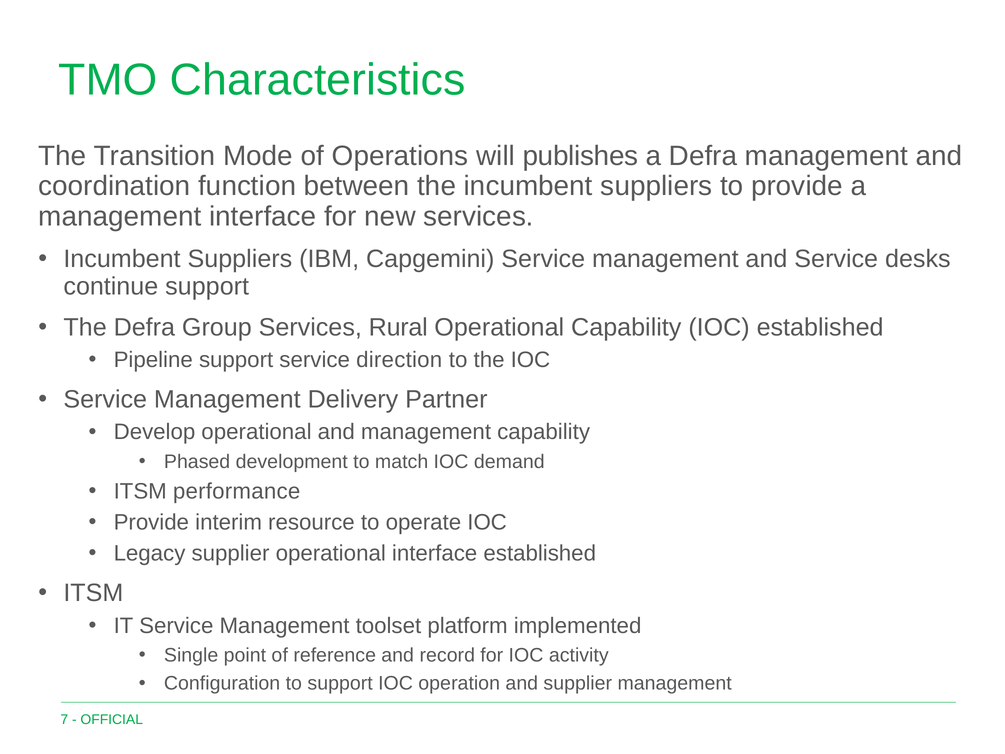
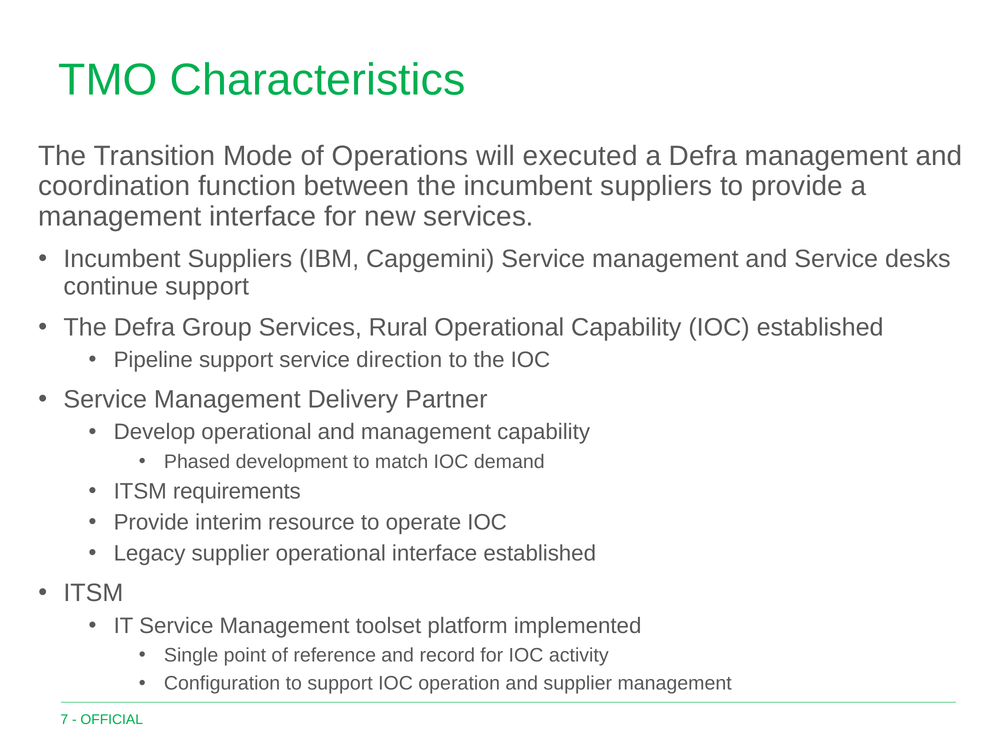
publishes: publishes -> executed (580, 156)
performance: performance -> requirements (237, 491)
